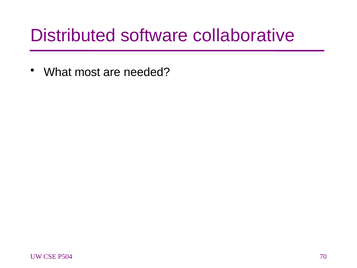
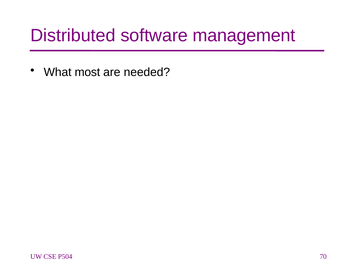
collaborative: collaborative -> management (244, 35)
